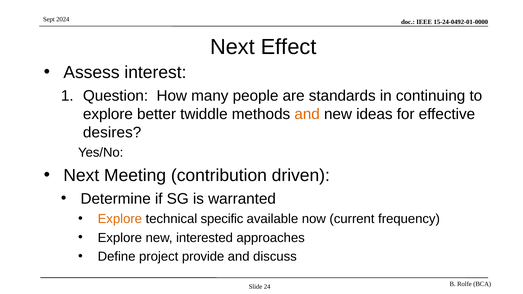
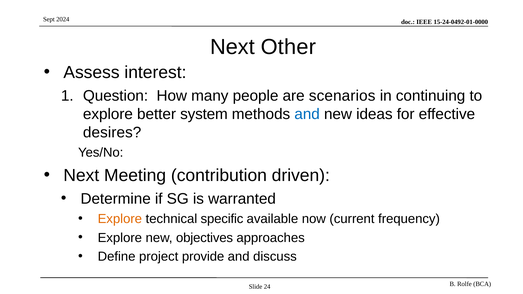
Effect: Effect -> Other (288, 47)
standards: standards -> scenarios (342, 96)
twiddle: twiddle -> system (204, 114)
and colour: orange -> blue (307, 114)
interested: interested -> objectives (205, 238)
